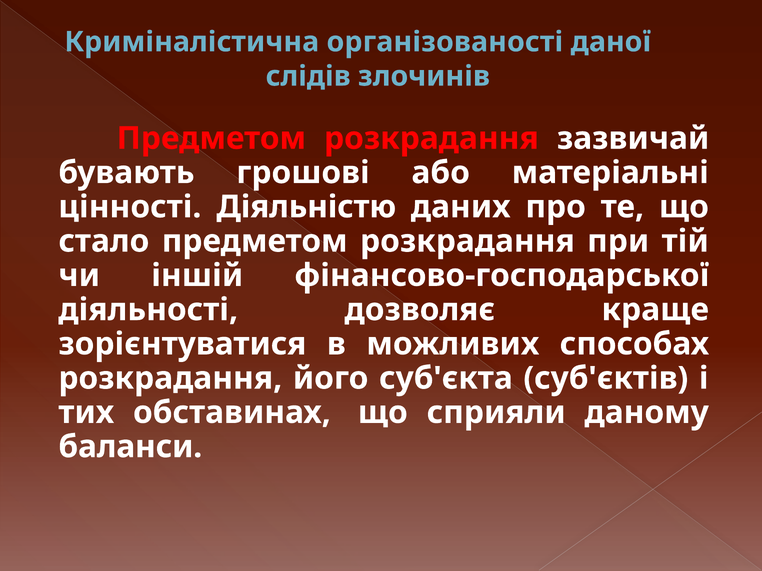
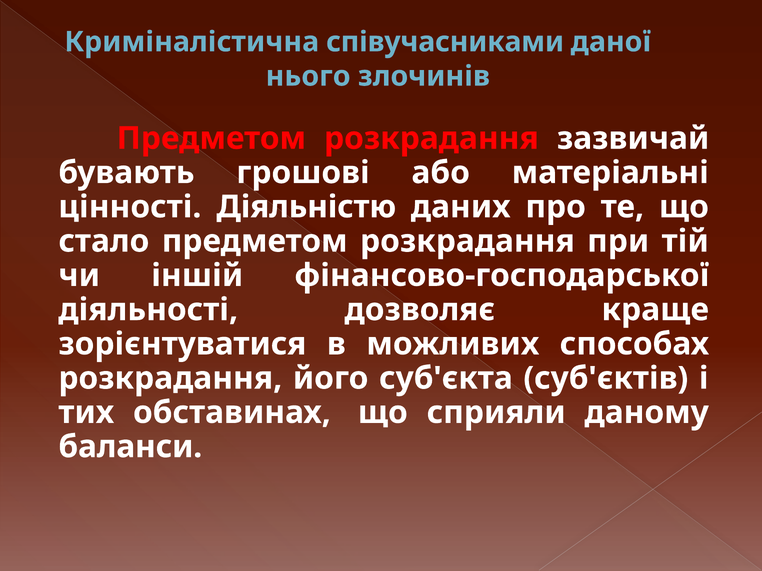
організованості: організованості -> співучасниками (445, 42)
слідів: слідів -> нього (308, 76)
